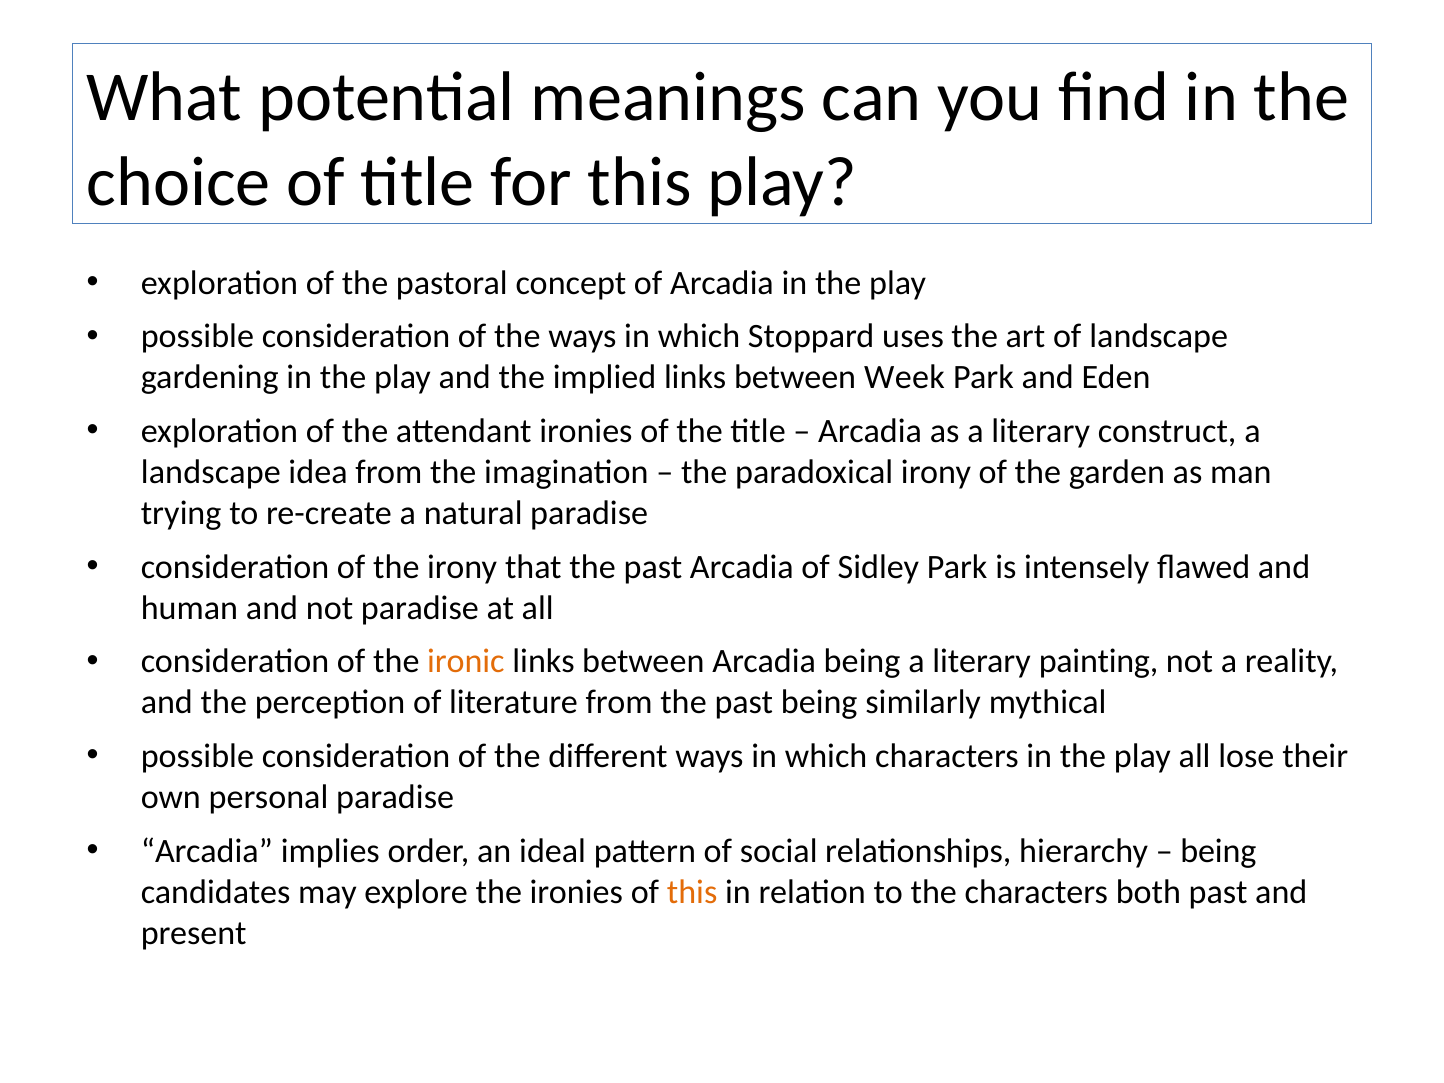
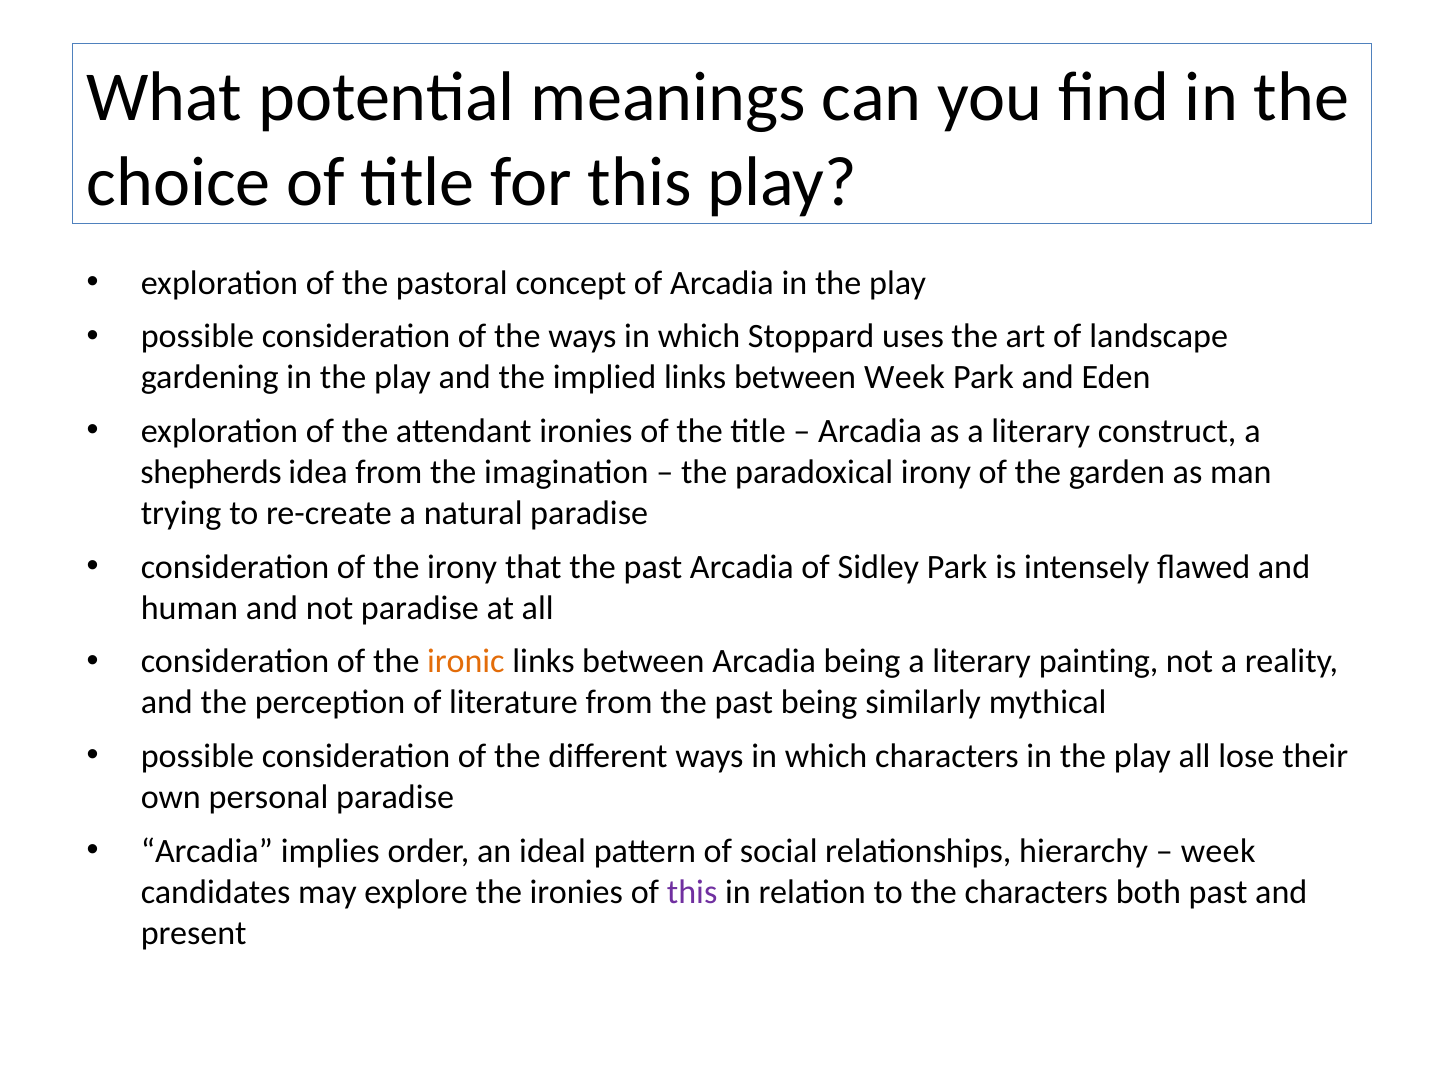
landscape: landscape -> shepherds (211, 472)
being: being -> week (1218, 851)
this colour: orange -> purple (692, 892)
